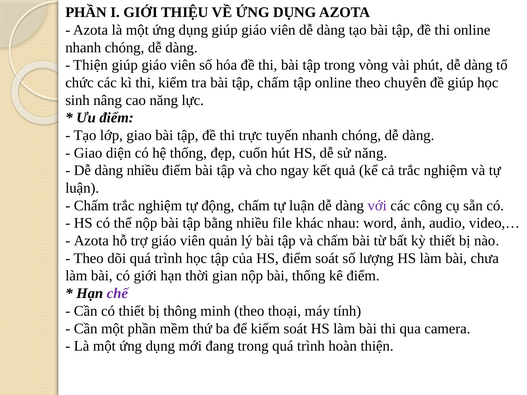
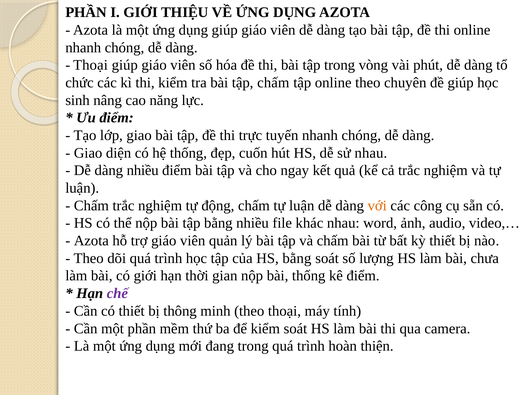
Thiện: Thiện -> Thoại (90, 65)
sử năng: năng -> nhau (371, 153)
với colour: purple -> orange (377, 206)
HS điểm: điểm -> bằng (297, 258)
